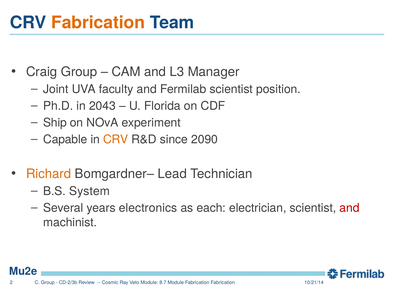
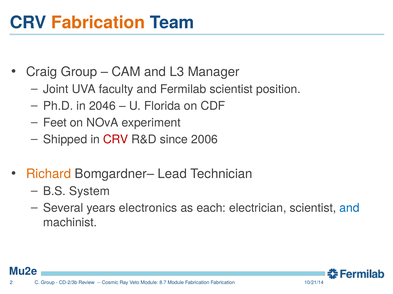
2043: 2043 -> 2046 (102, 106)
Ship: Ship -> Feet (55, 123)
Capable: Capable -> Shipped (65, 140)
CRV colour: orange -> red (116, 140)
2090: 2090 -> 2006 (205, 140)
and colour: red -> blue (349, 208)
